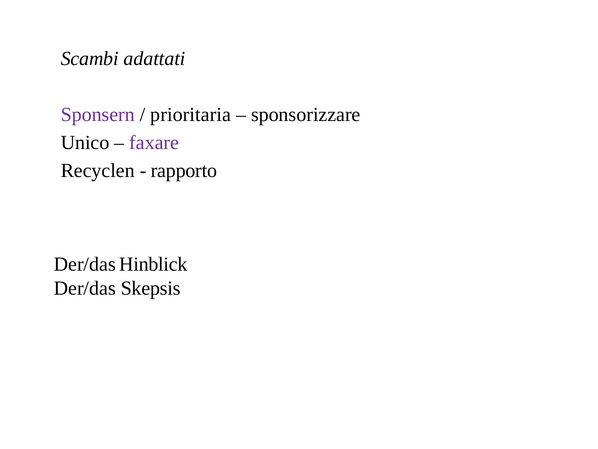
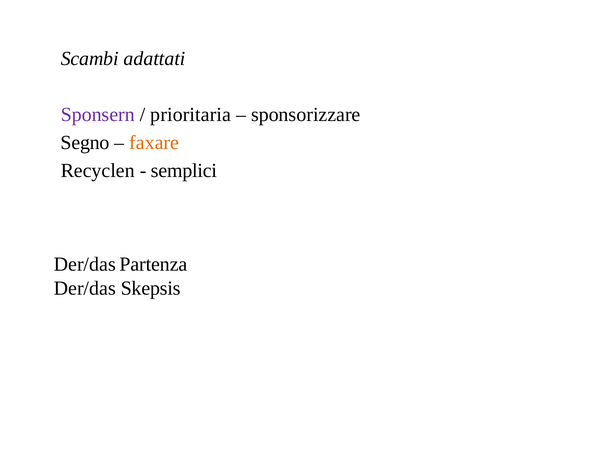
Unico: Unico -> Segno (85, 142)
faxare colour: purple -> orange (154, 142)
rapporto: rapporto -> semplici (184, 170)
Hinblick: Hinblick -> Partenza (153, 264)
